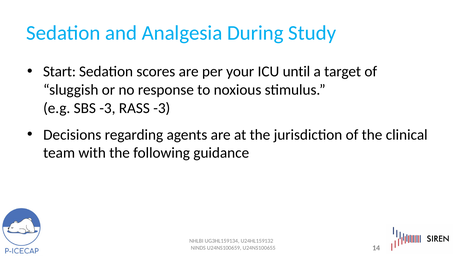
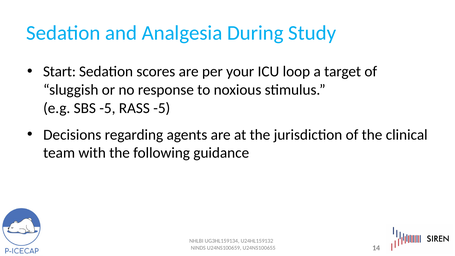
until: until -> loop (296, 72)
SBS -3: -3 -> -5 (107, 108)
RASS -3: -3 -> -5 (162, 108)
